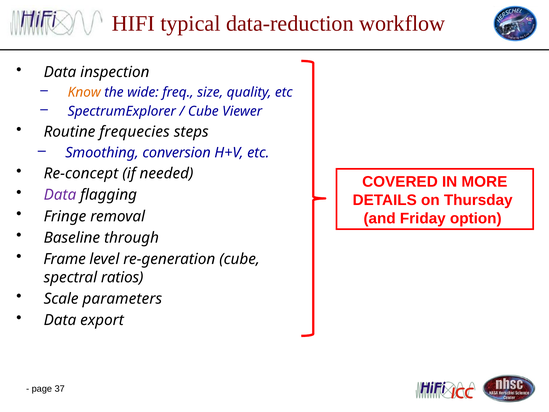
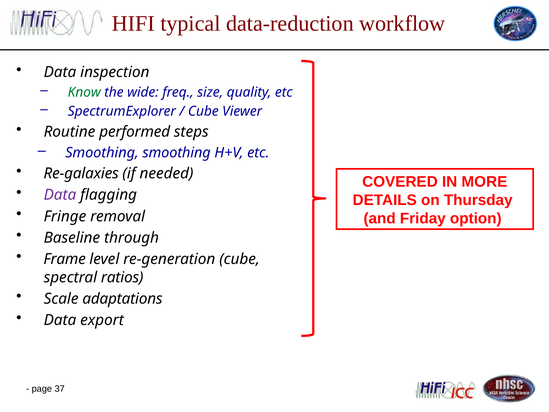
Know colour: orange -> green (84, 92)
frequecies: frequecies -> performed (135, 132)
Smoothing conversion: conversion -> smoothing (177, 153)
Re-concept: Re-concept -> Re-galaxies (81, 173)
parameters: parameters -> adaptations (122, 299)
